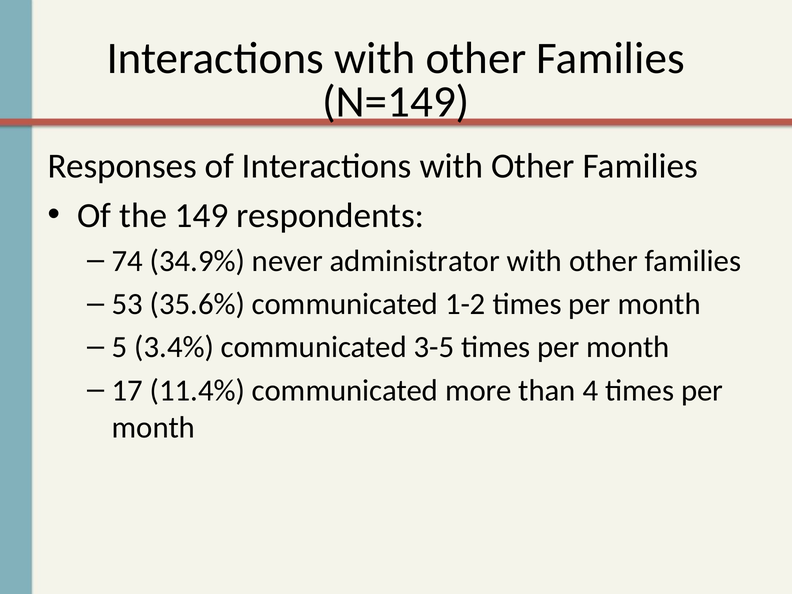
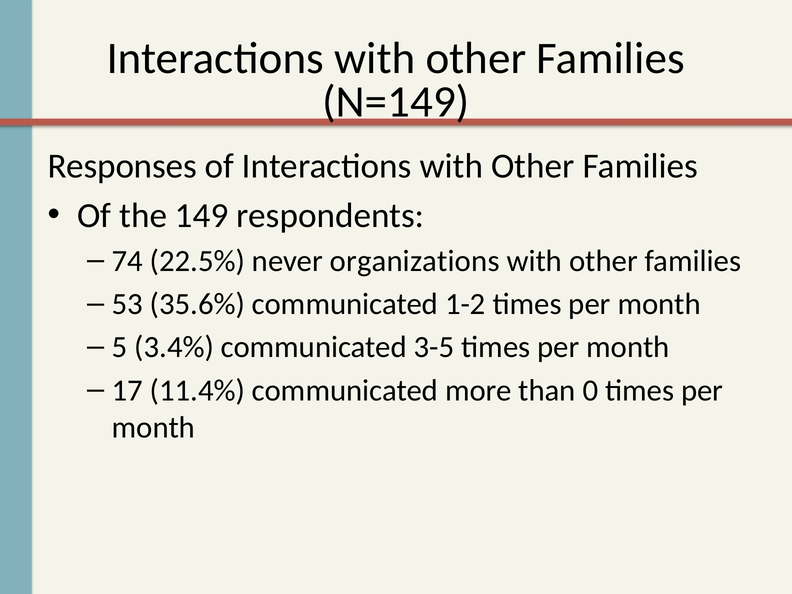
34.9%: 34.9% -> 22.5% (197, 261)
administrator: administrator -> organizations (415, 261)
4: 4 -> 0 (590, 390)
